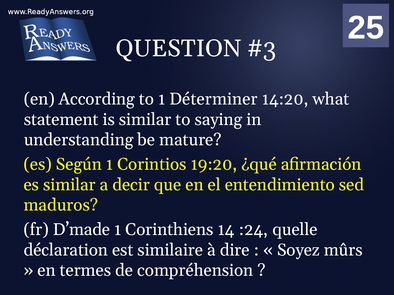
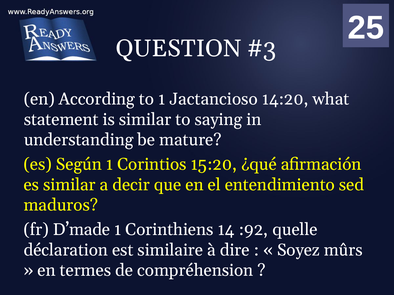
Déterminer: Déterminer -> Jactancioso (214, 99)
19:20: 19:20 -> 15:20 (214, 165)
:24: :24 -> :92 (253, 230)
